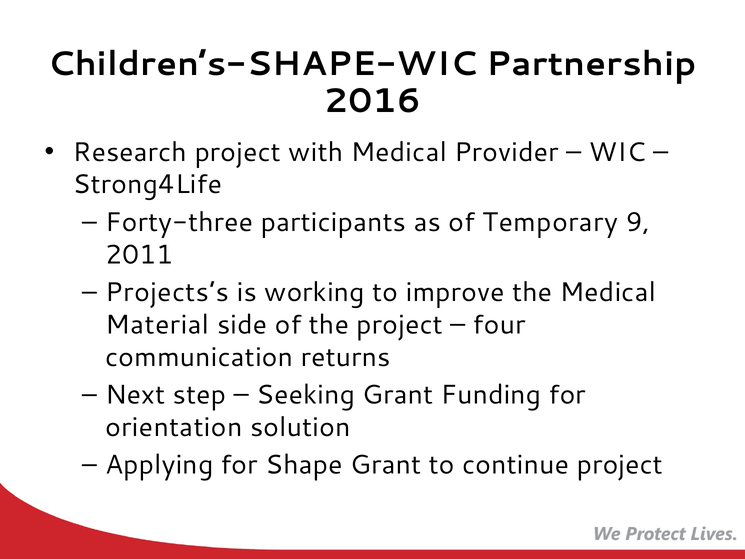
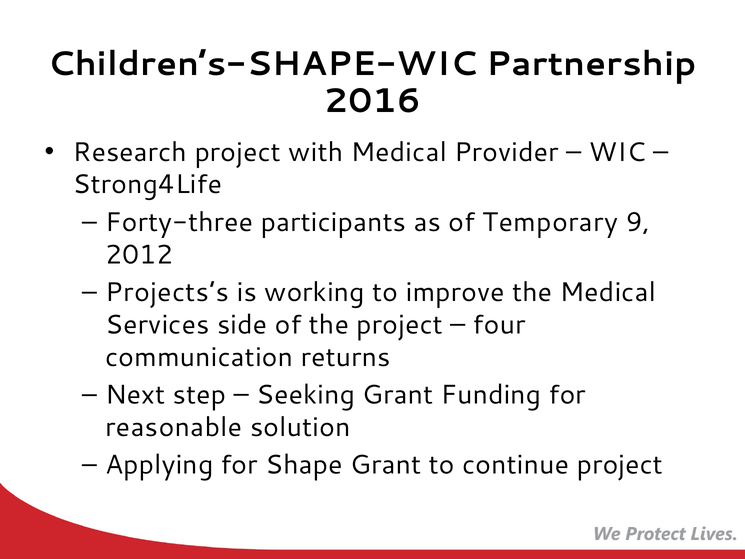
2011: 2011 -> 2012 (139, 255)
Material: Material -> Services (157, 325)
orientation: orientation -> reasonable (174, 427)
